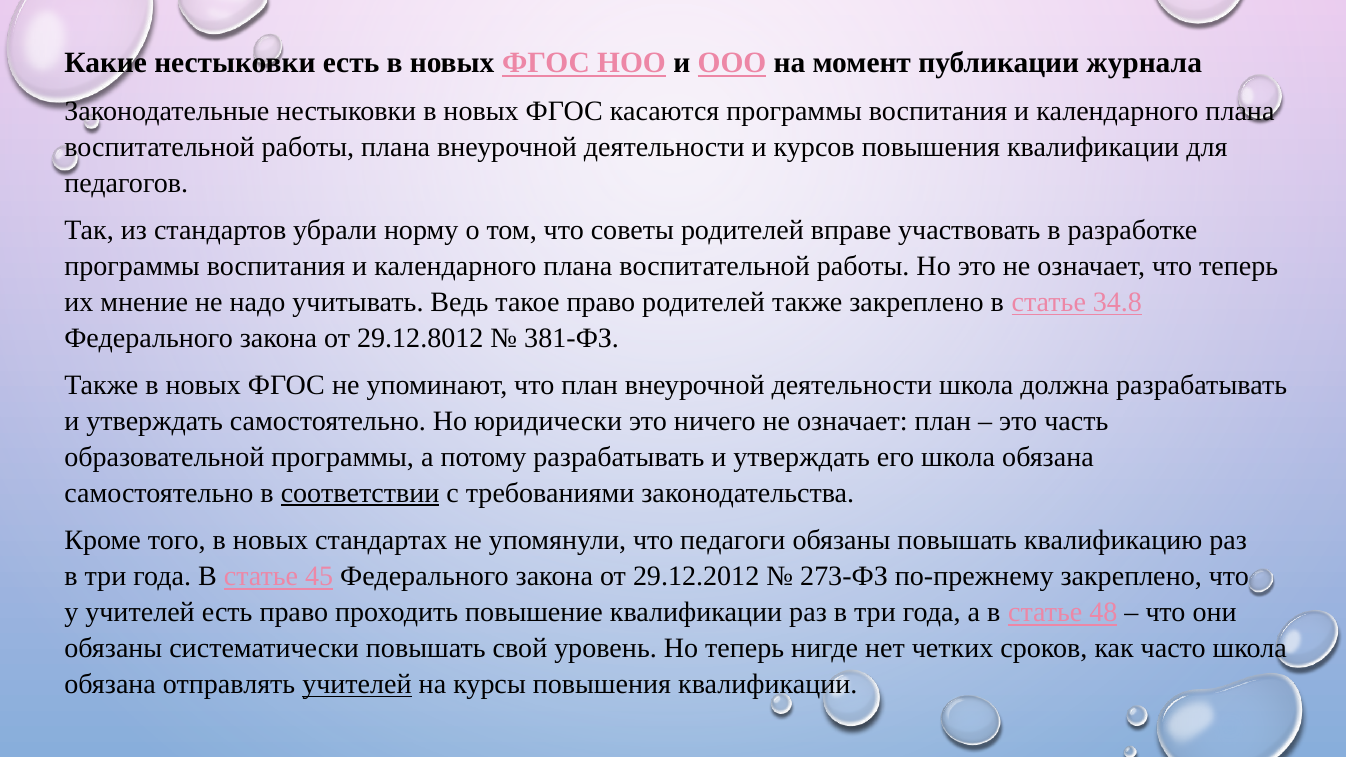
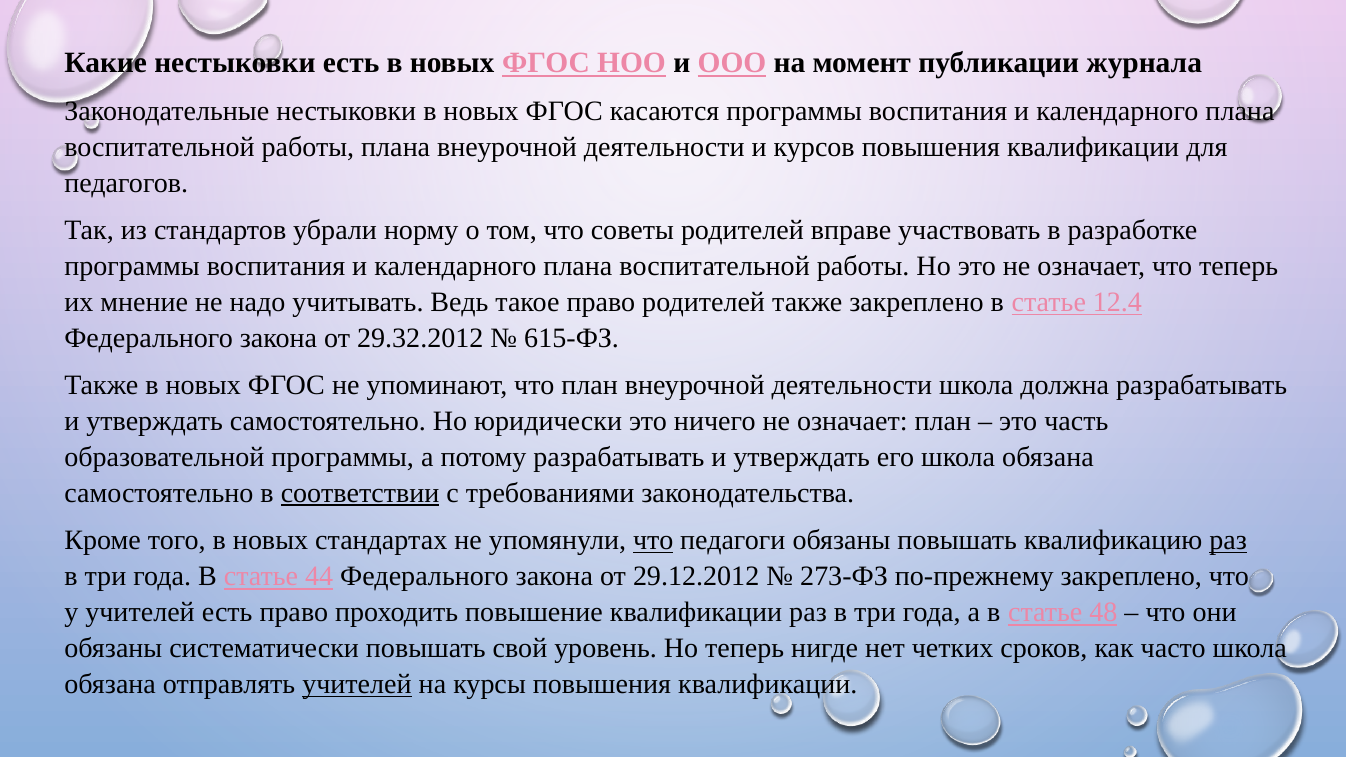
34.8: 34.8 -> 12.4 (1117, 302)
29.12.8012: 29.12.8012 -> 29.32.2012 (420, 338)
381-ФЗ: 381-ФЗ -> 615-ФЗ (572, 338)
что underline: none -> present (653, 540)
раз underline: none -> present (1228, 540)
45: 45 -> 44 (319, 576)
